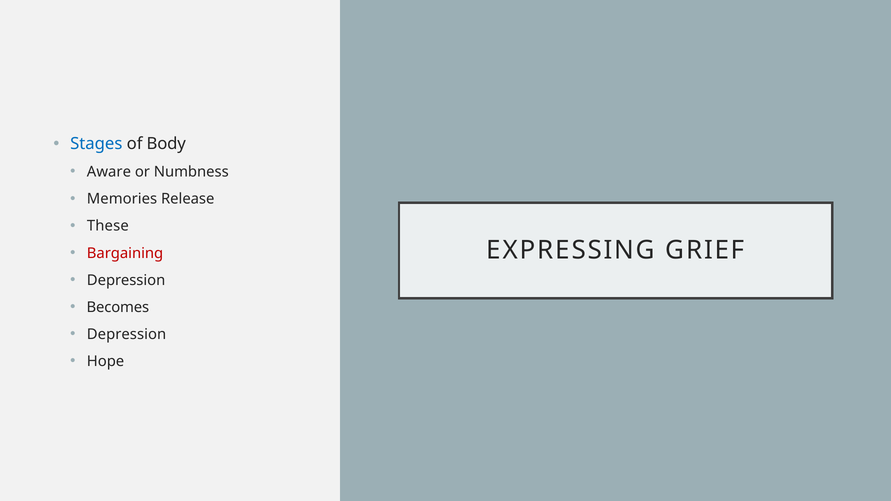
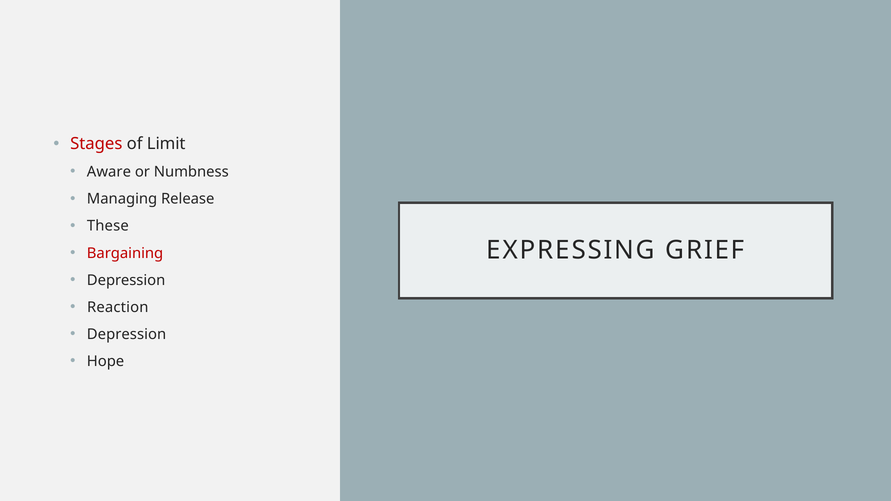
Stages colour: blue -> red (96, 144)
Body: Body -> Limit (166, 144)
Memories: Memories -> Managing (122, 199)
Becomes: Becomes -> Reaction (118, 307)
